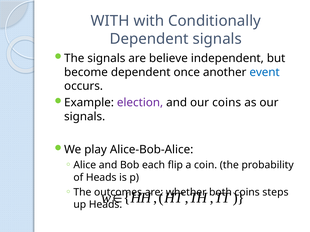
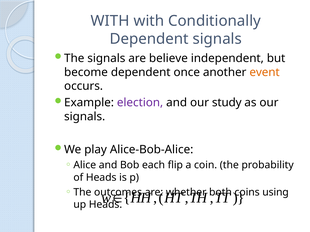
event colour: blue -> orange (265, 72)
our coins: coins -> study (227, 103)
steps: steps -> using (276, 193)
